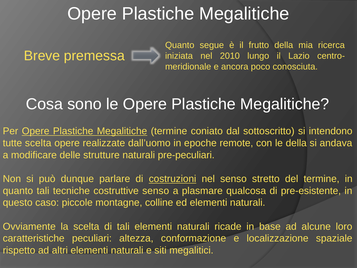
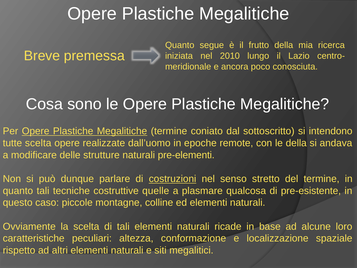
pre-peculiari: pre-peculiari -> pre-elementi (186, 155)
costruttive senso: senso -> quelle (156, 191)
